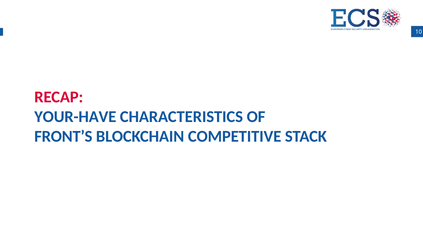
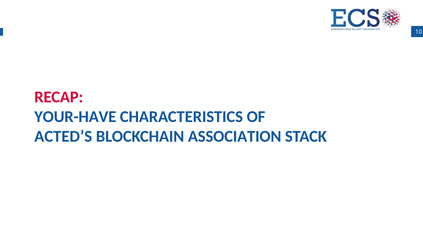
FRONT’S: FRONT’S -> ACTED’S (63, 136)
COMPETITIVE: COMPETITIVE -> ASSOCIATION (235, 136)
